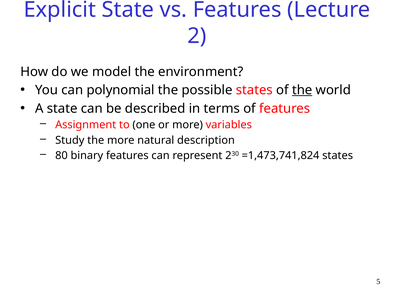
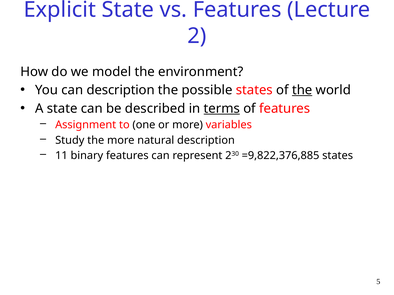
can polynomial: polynomial -> description (121, 90)
terms underline: none -> present (222, 109)
80: 80 -> 11 (61, 156)
=1,473,741,824: =1,473,741,824 -> =9,822,376,885 (281, 156)
